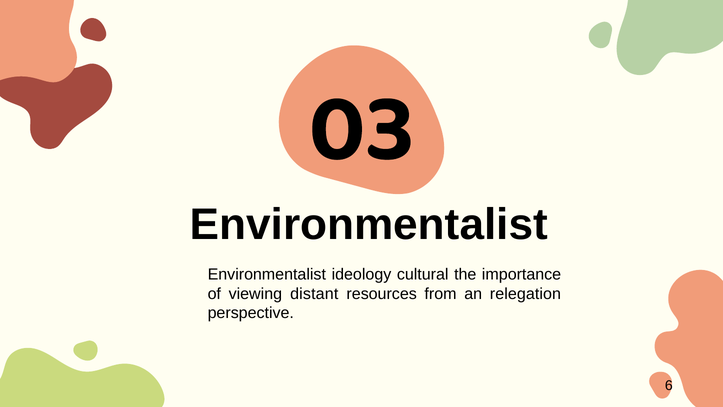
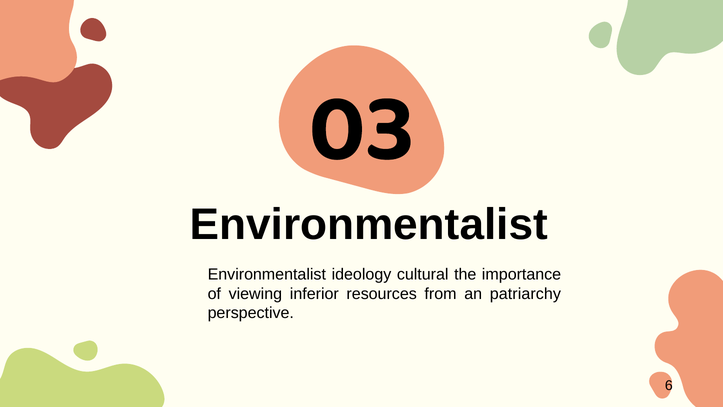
distant: distant -> inferior (314, 294)
relegation: relegation -> patriarchy (525, 294)
